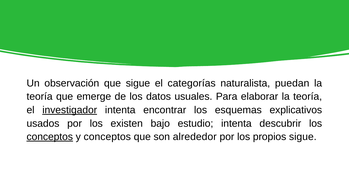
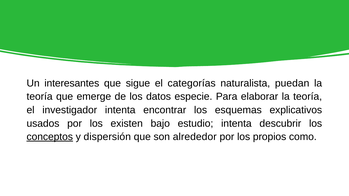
observación: observación -> interesantes (72, 83)
usuales: usuales -> especie (193, 97)
investigador underline: present -> none (70, 110)
y conceptos: conceptos -> dispersión (107, 137)
propios sigue: sigue -> como (303, 137)
